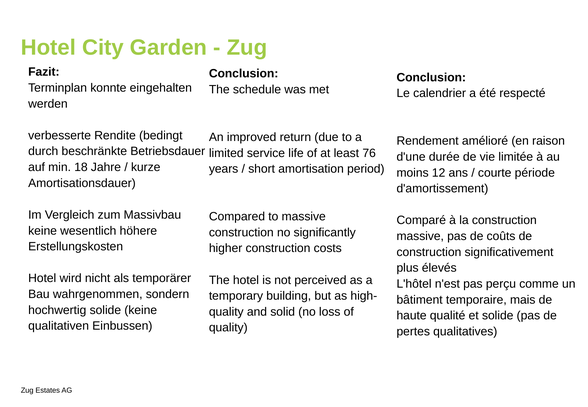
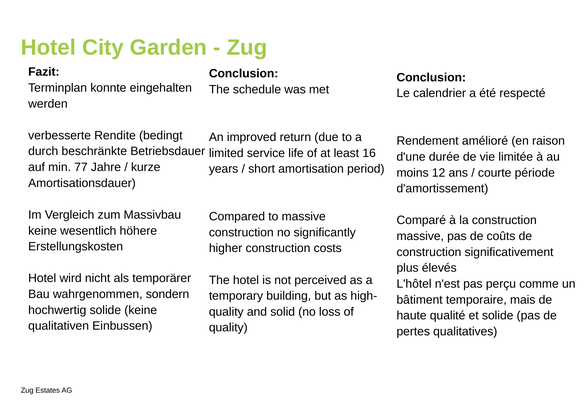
76: 76 -> 16 (369, 153)
18: 18 -> 77 (81, 167)
